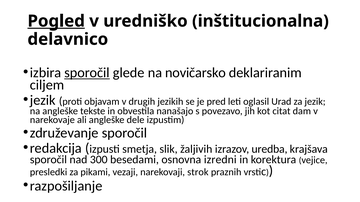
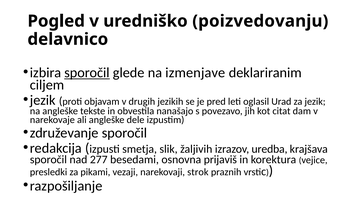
Pogled underline: present -> none (56, 21)
inštitucionalna: inštitucionalna -> poizvedovanju (260, 21)
novičarsko: novičarsko -> izmenjave (195, 73)
300: 300 -> 277 (99, 160)
izredni: izredni -> prijaviš (220, 160)
